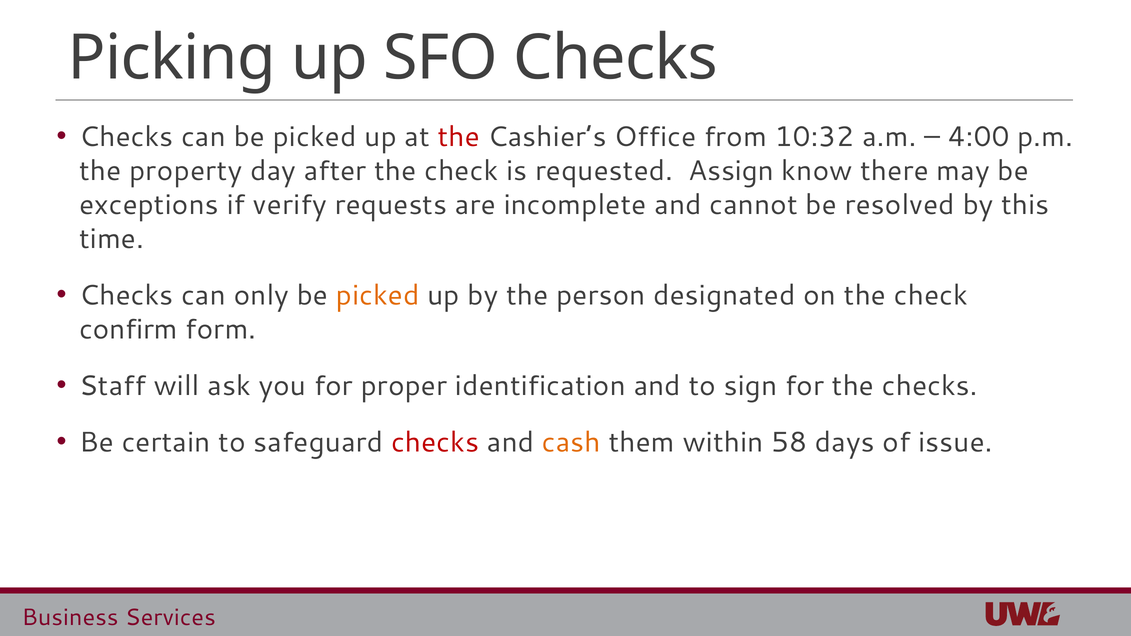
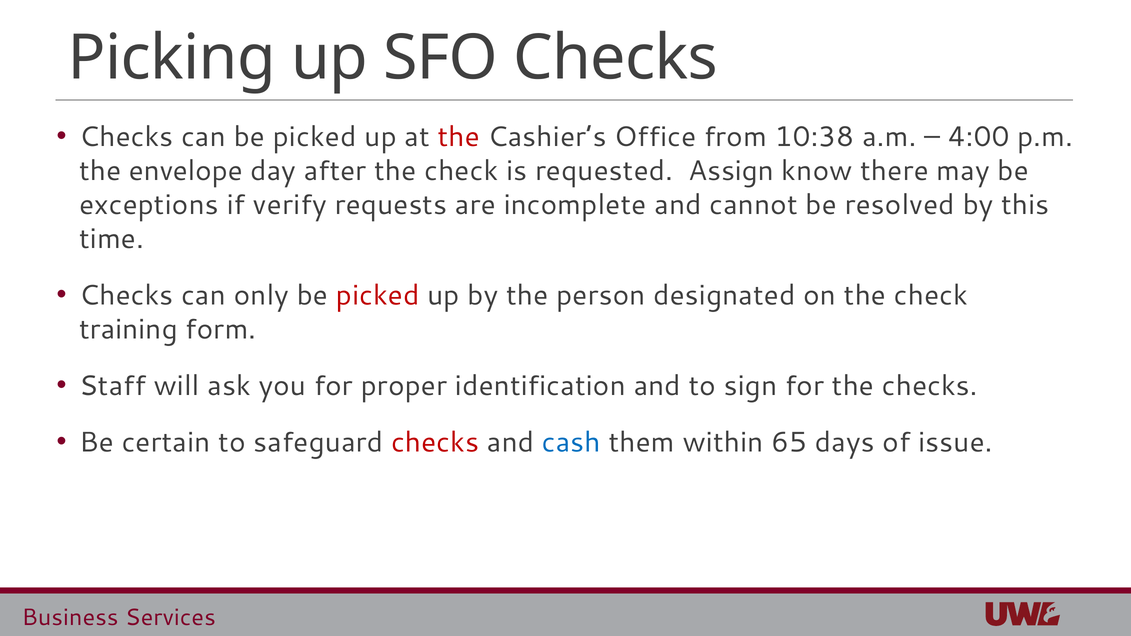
10:32: 10:32 -> 10:38 (815, 137)
property: property -> envelope (186, 171)
picked colour: orange -> red (378, 296)
confirm: confirm -> training (128, 329)
cash colour: orange -> blue (571, 443)
58: 58 -> 65 (789, 443)
